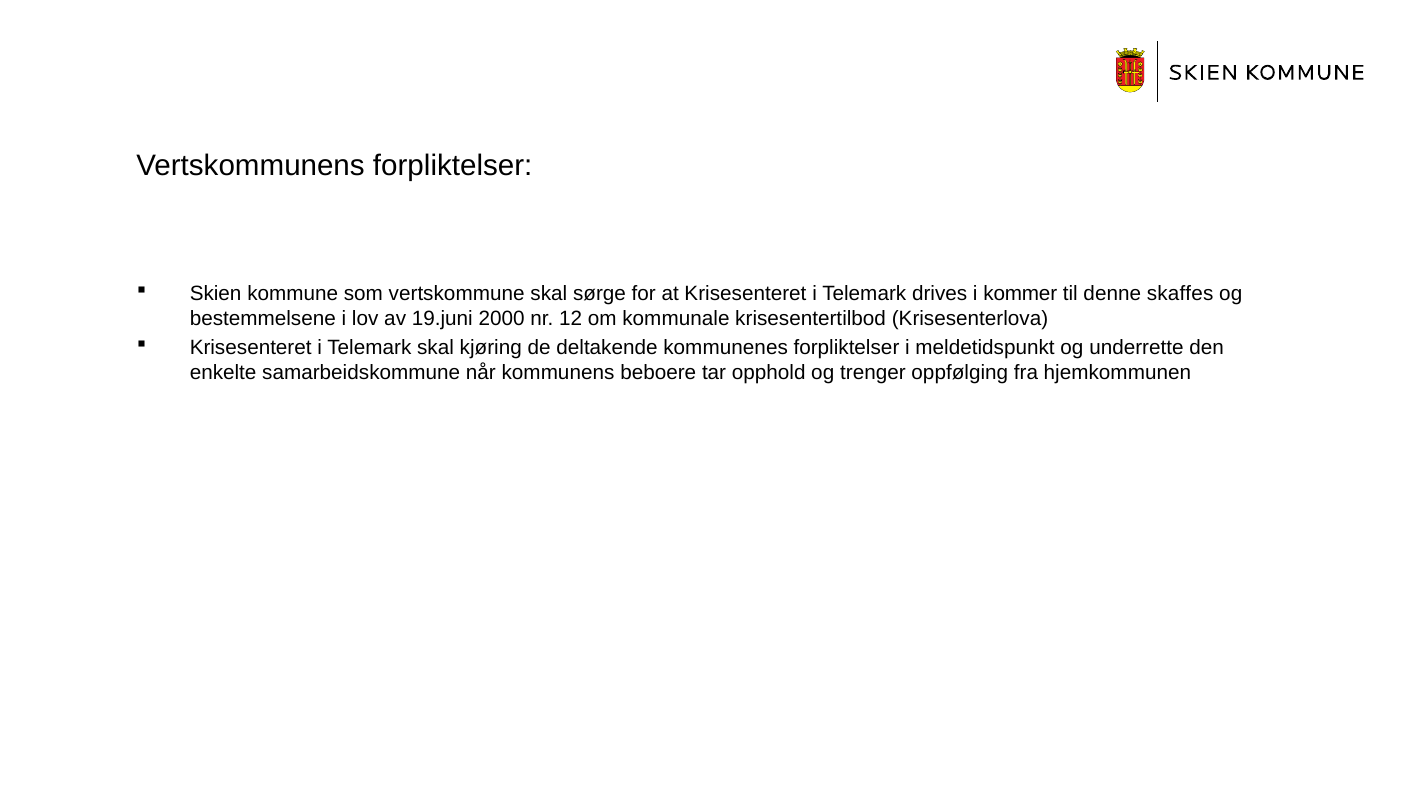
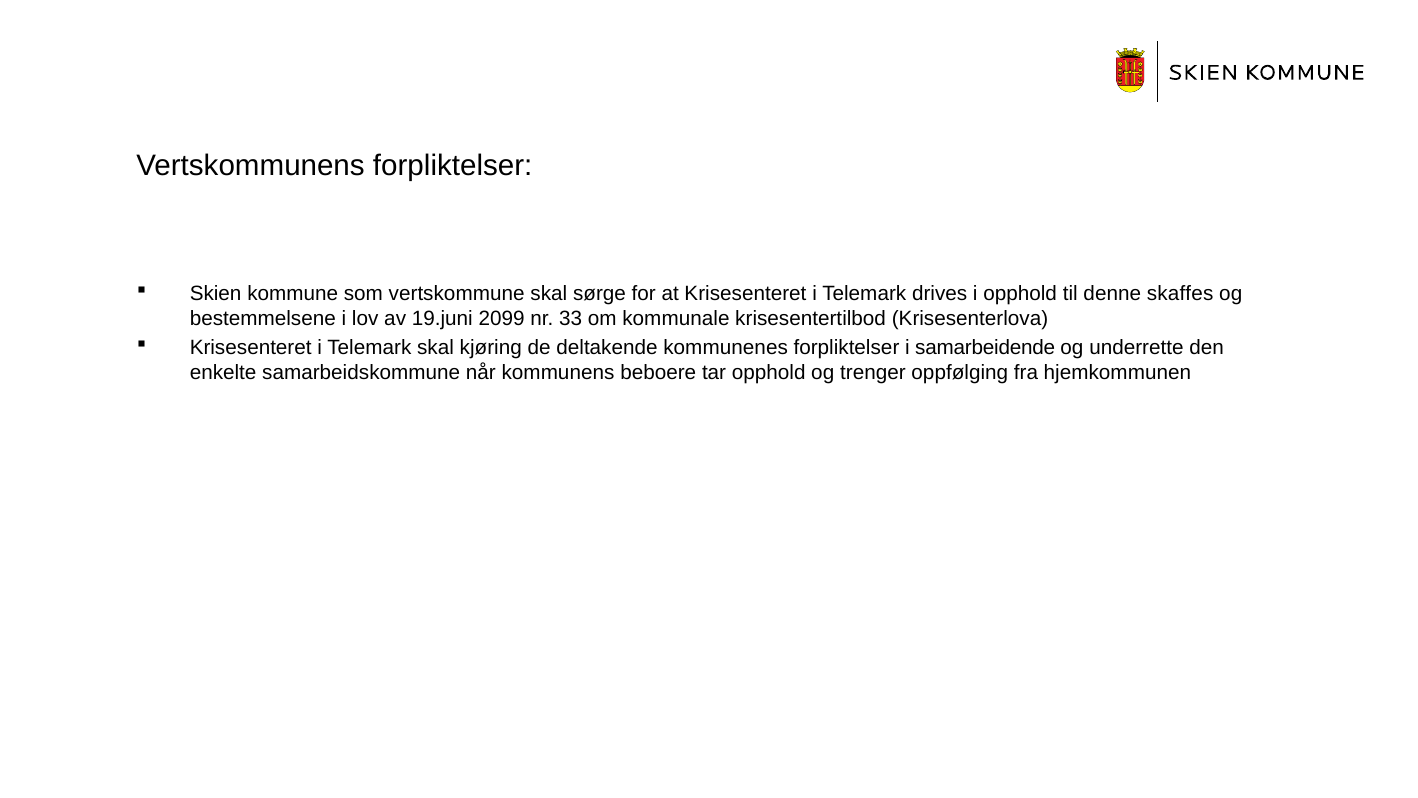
i kommer: kommer -> opphold (1020, 294)
2000: 2000 -> 2099 (502, 319)
12: 12 -> 33 (571, 319)
meldetidspunkt: meldetidspunkt -> samarbeidende (985, 348)
